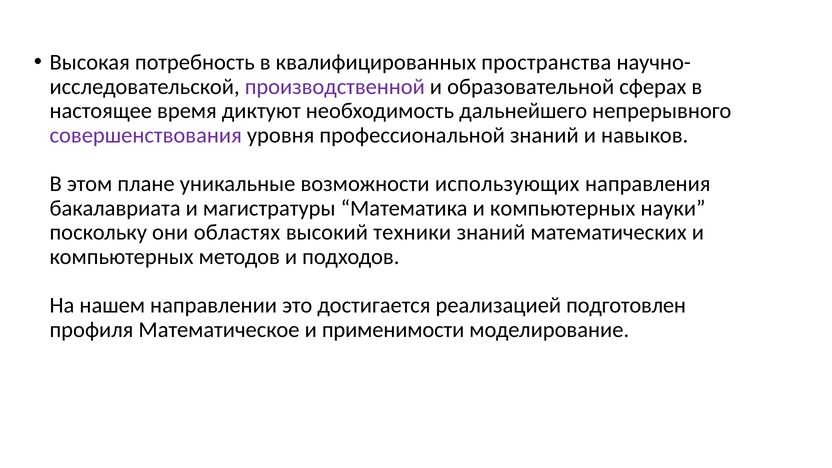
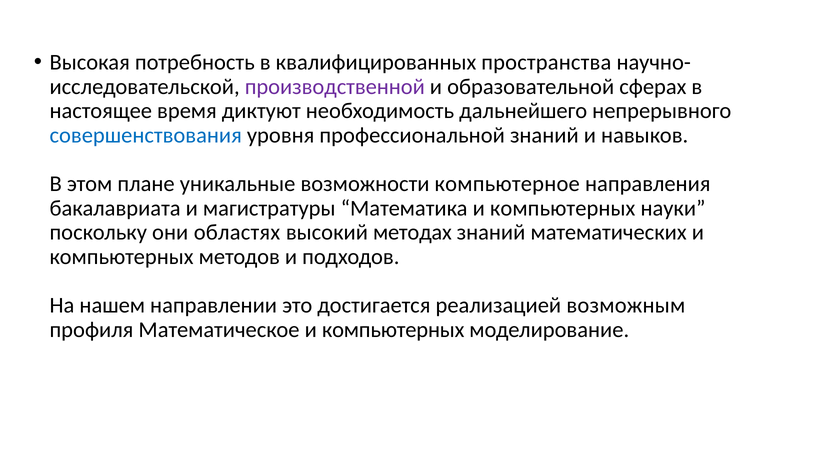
совершенствования colour: purple -> blue (146, 135)
использующих: использующих -> компьютерное (507, 184)
техники: техники -> методах (412, 233)
подготовлен: подготовлен -> возможным (626, 306)
Математическое и применимости: применимости -> компьютерных (393, 330)
